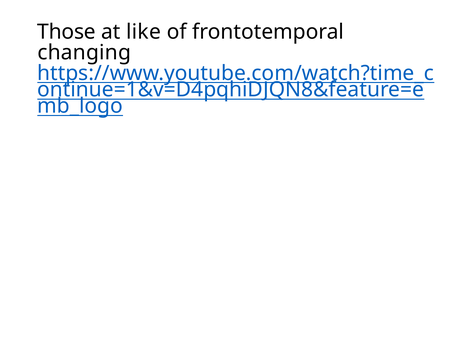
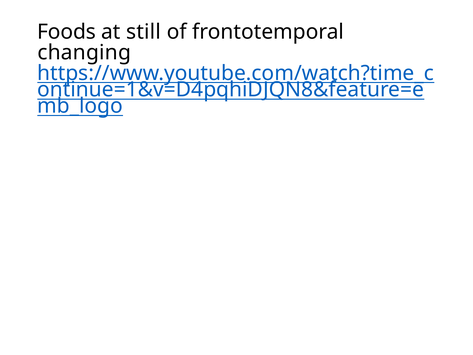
Those: Those -> Foods (67, 32)
like: like -> still (144, 32)
